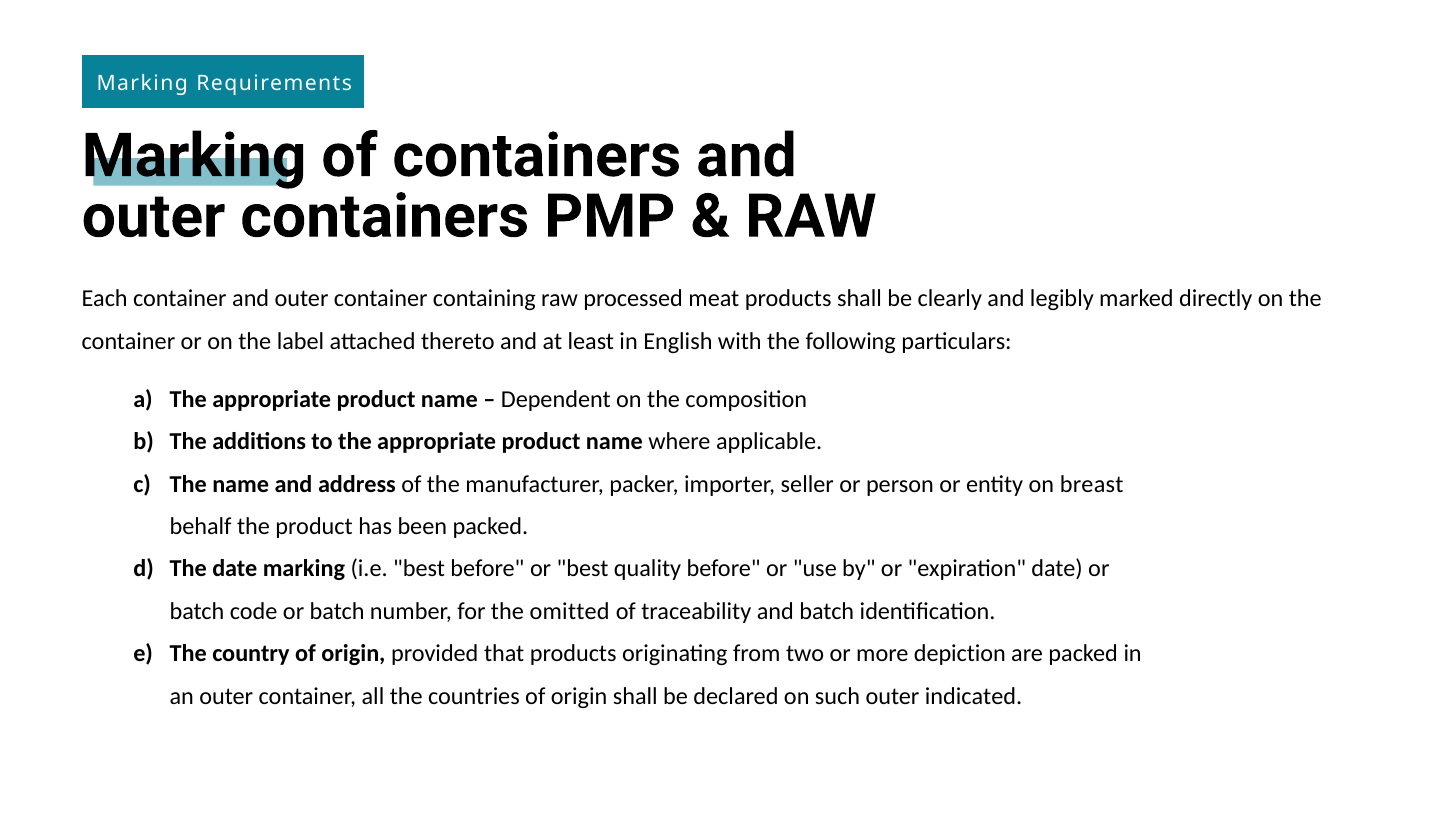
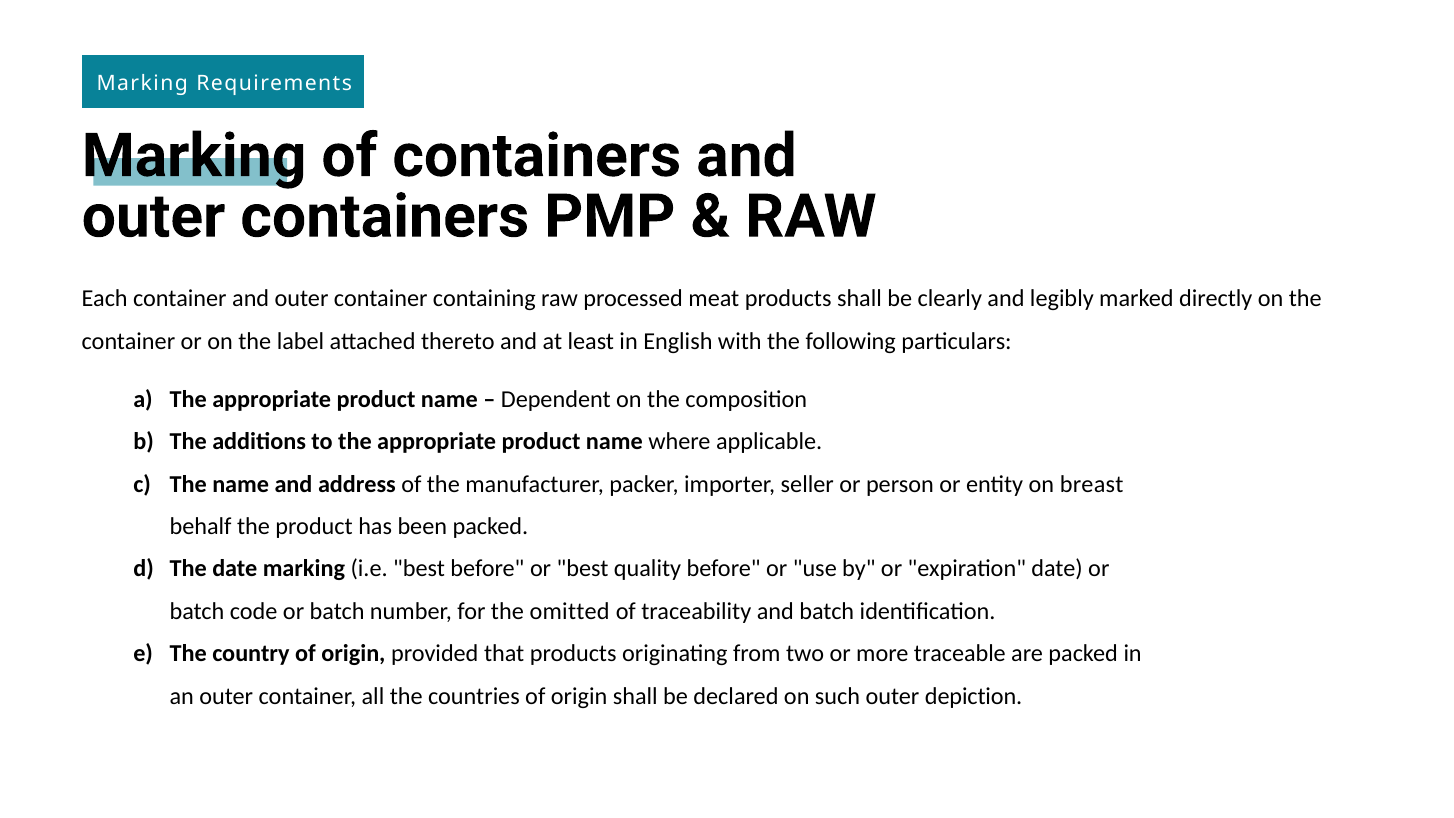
depiction: depiction -> traceable (960, 654)
indicated: indicated -> depiction (974, 696)
